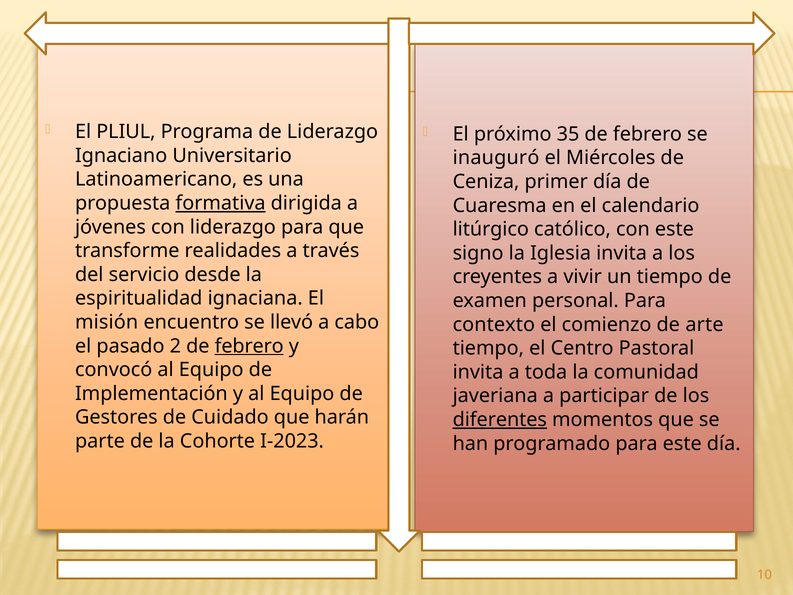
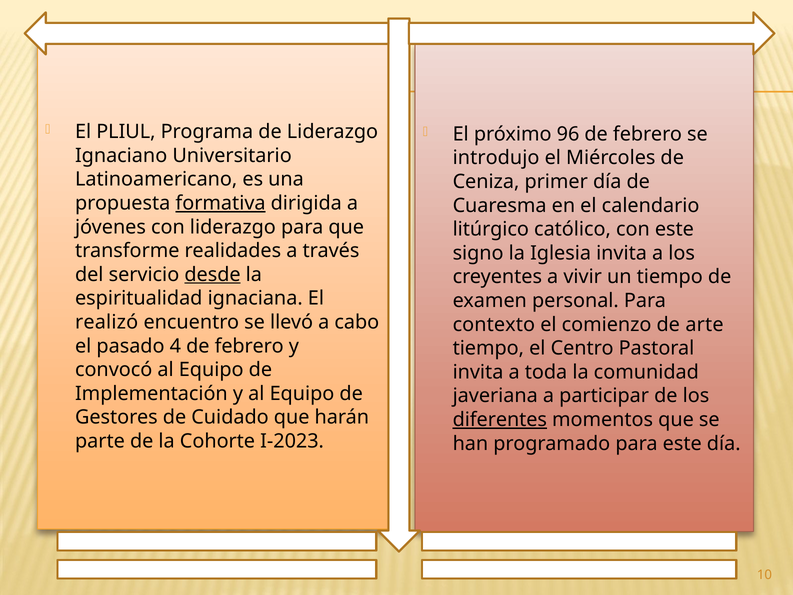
35: 35 -> 96 (568, 134)
inauguró: inauguró -> introdujo (496, 158)
desde underline: none -> present (213, 274)
misión: misión -> realizó (107, 322)
2: 2 -> 4 (175, 346)
febrero underline: present -> none (249, 346)
